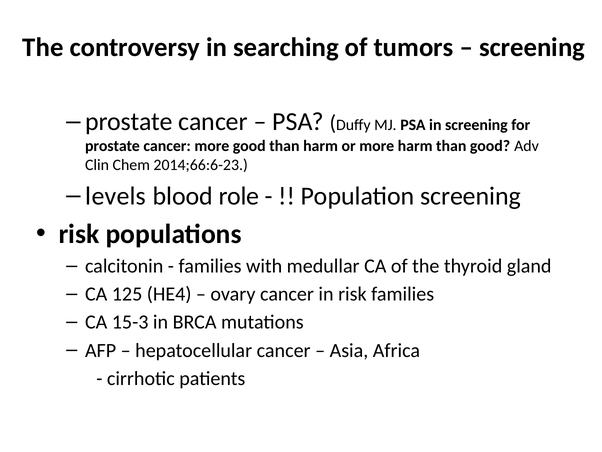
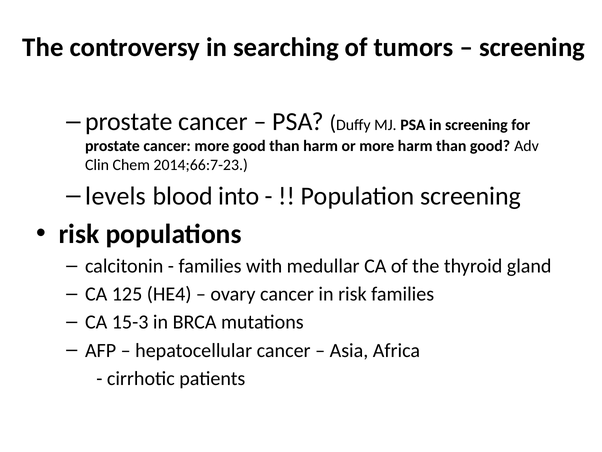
2014;66:6-23: 2014;66:6-23 -> 2014;66:7-23 (201, 165)
role: role -> into (239, 196)
